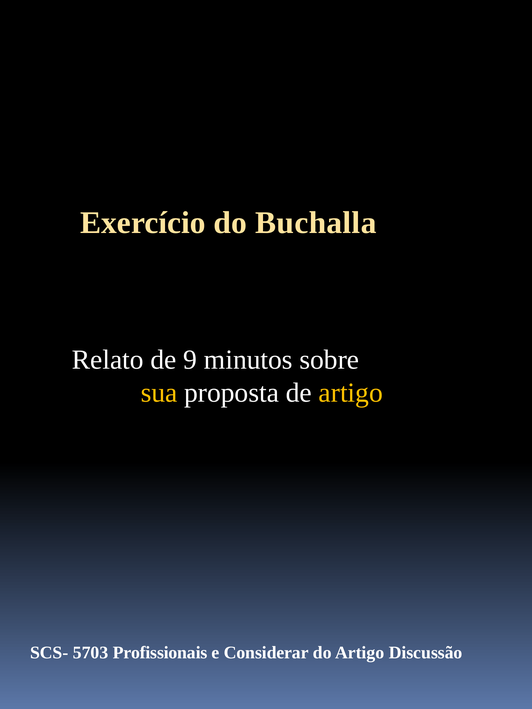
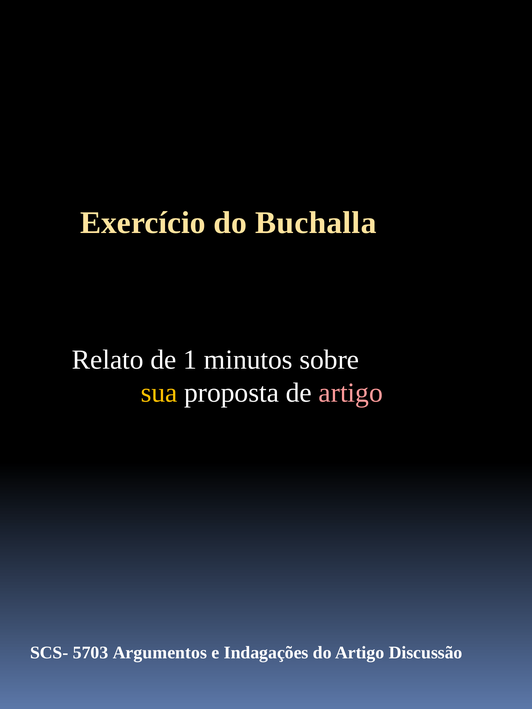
9: 9 -> 1 (190, 360)
artigo colour: yellow -> pink (351, 393)
Profissionais: Profissionais -> Argumentos (160, 653)
Considerar: Considerar -> Indagações (266, 653)
